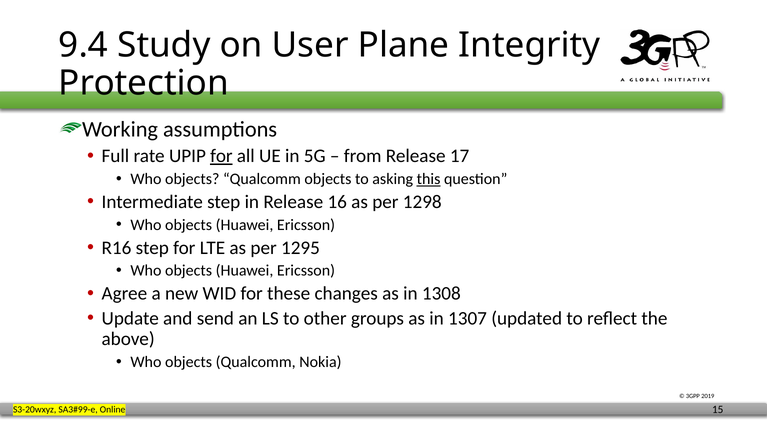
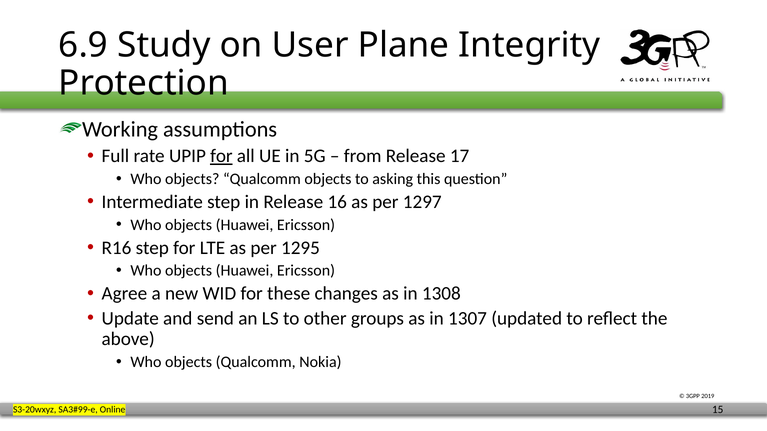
9.4: 9.4 -> 6.9 (83, 45)
this underline: present -> none (429, 179)
1298: 1298 -> 1297 (422, 202)
